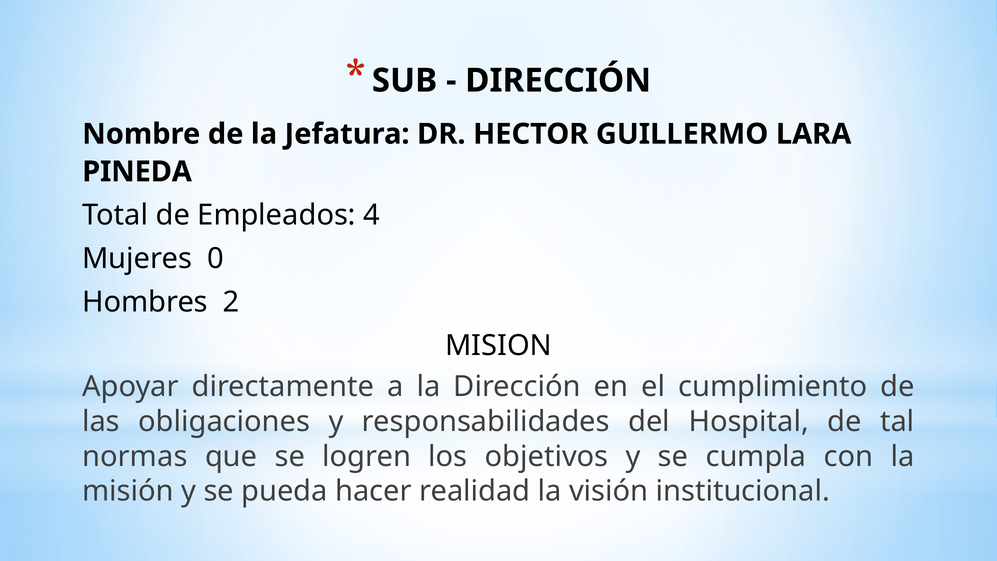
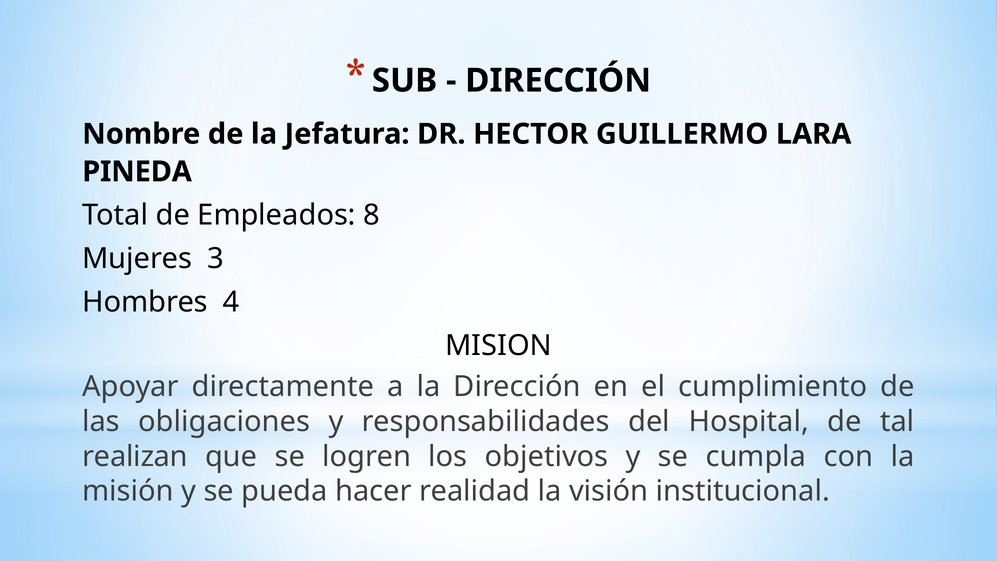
4: 4 -> 8 (372, 215)
0: 0 -> 3 (215, 259)
2: 2 -> 4 (231, 302)
normas: normas -> realizan (135, 456)
